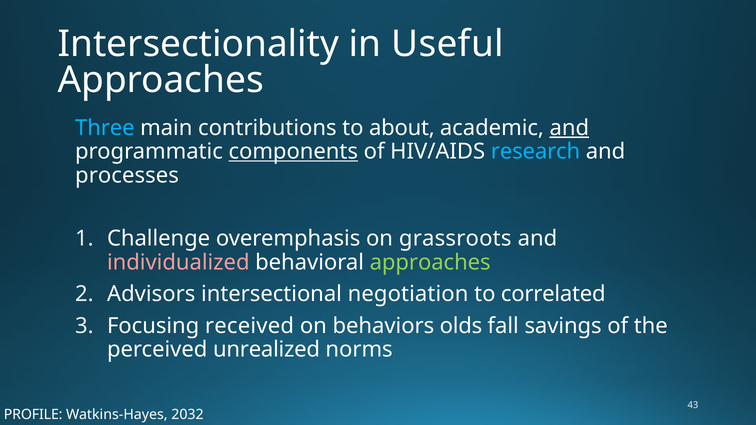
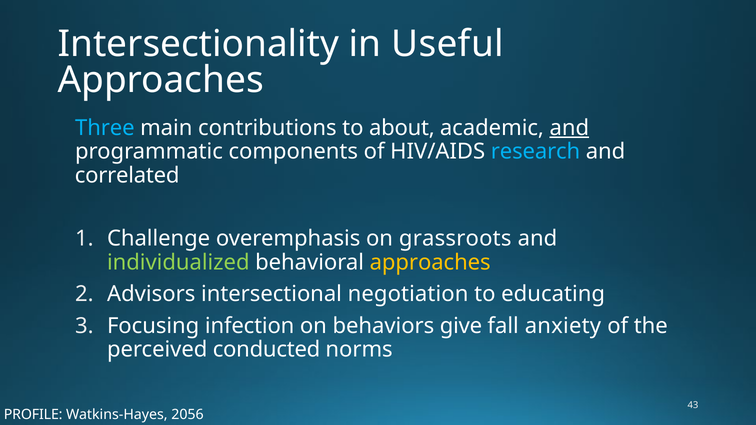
components underline: present -> none (293, 152)
processes: processes -> correlated (127, 175)
individualized colour: pink -> light green (178, 263)
approaches colour: light green -> yellow (430, 263)
correlated: correlated -> educating (553, 294)
received: received -> infection (250, 326)
olds: olds -> give (461, 326)
savings: savings -> anxiety (563, 326)
unrealized: unrealized -> conducted (267, 350)
2032: 2032 -> 2056 (187, 415)
